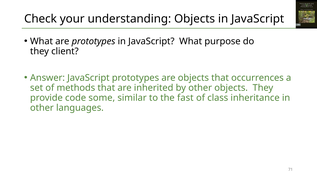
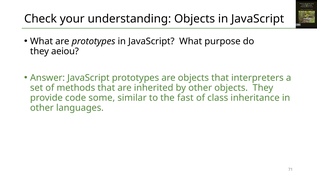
client: client -> aeiou (65, 51)
occurrences: occurrences -> interpreters (257, 78)
